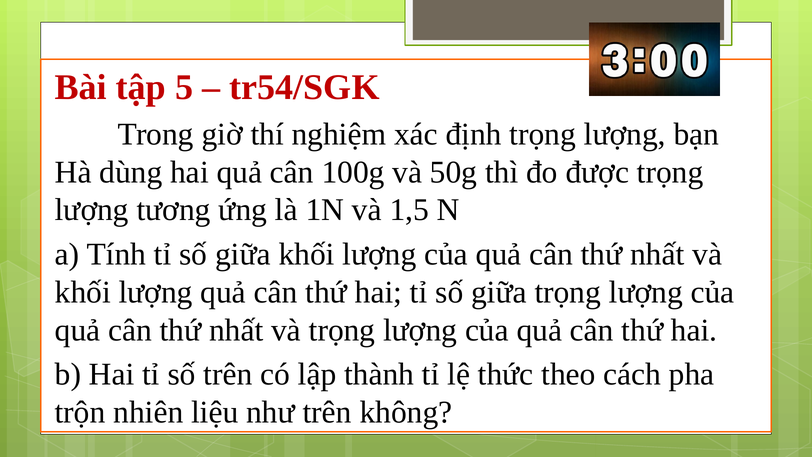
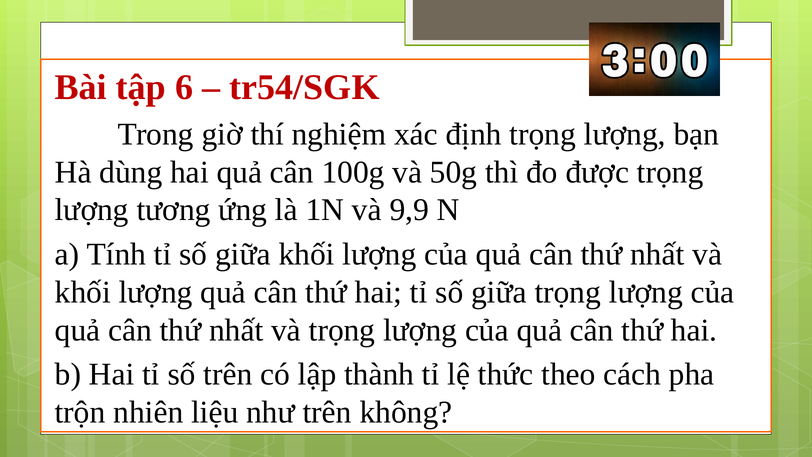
5: 5 -> 6 (184, 87)
1,5: 1,5 -> 9,9 (409, 210)
